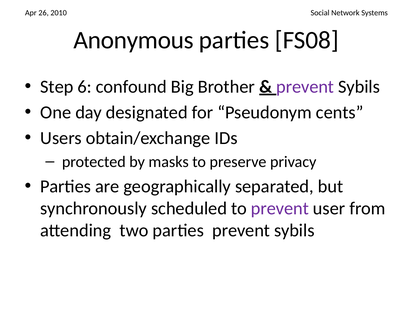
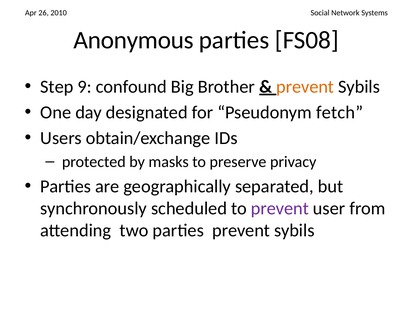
6: 6 -> 9 (85, 87)
prevent colour: purple -> orange (305, 87)
cents: cents -> fetch (340, 112)
